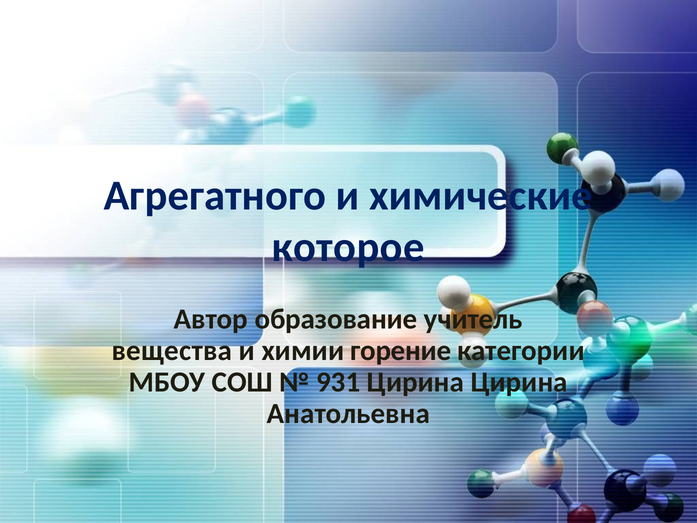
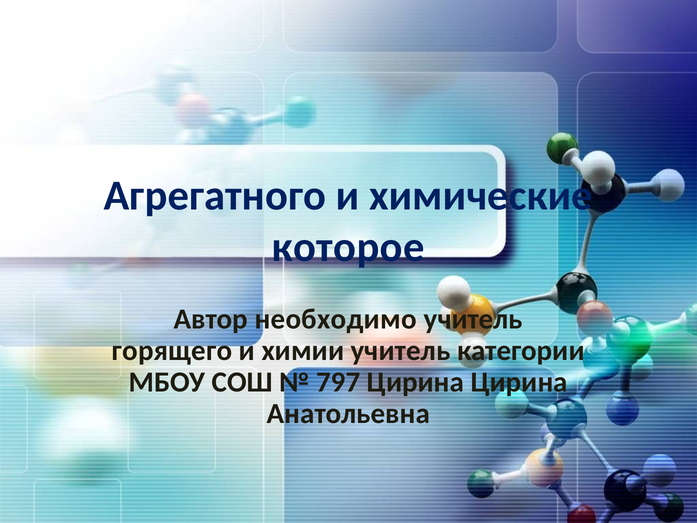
образование: образование -> необходимо (336, 319)
вещества: вещества -> горящего (172, 351)
химии горение: горение -> учитель (401, 351)
931: 931 -> 797 (338, 382)
